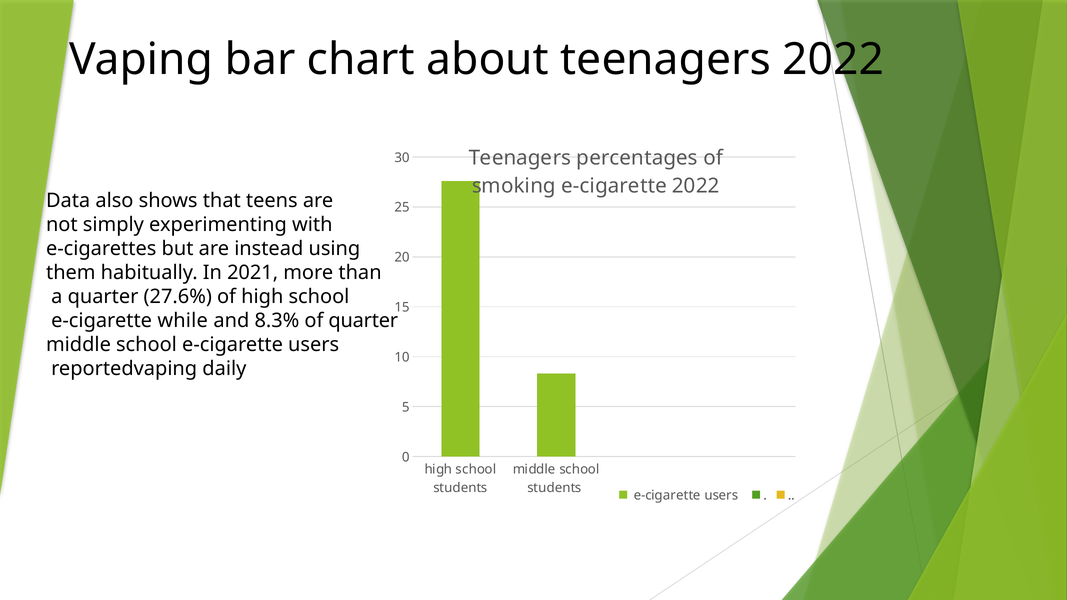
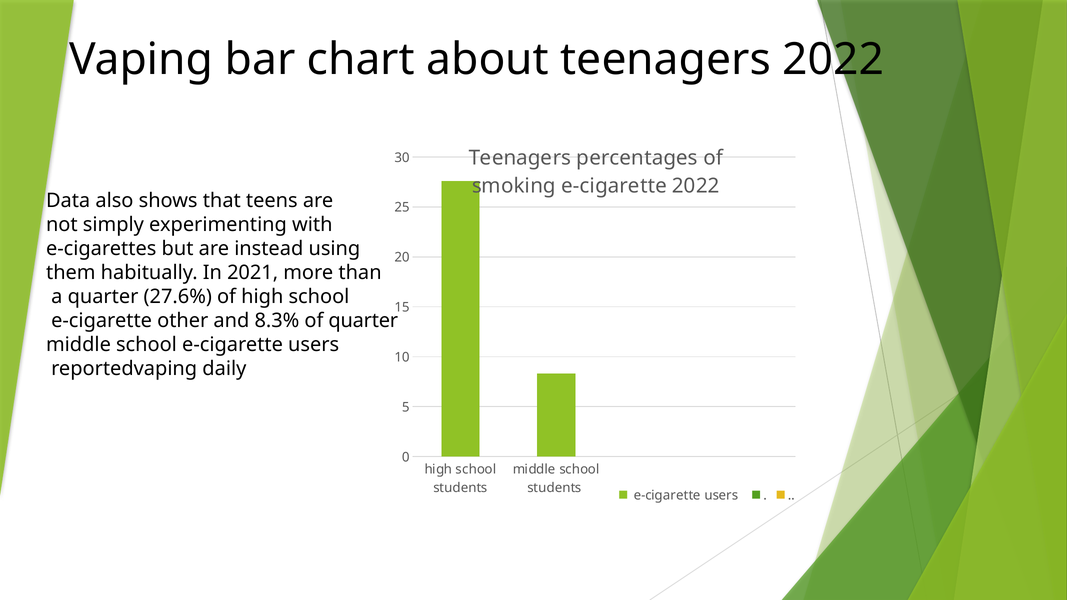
while: while -> other (183, 321)
